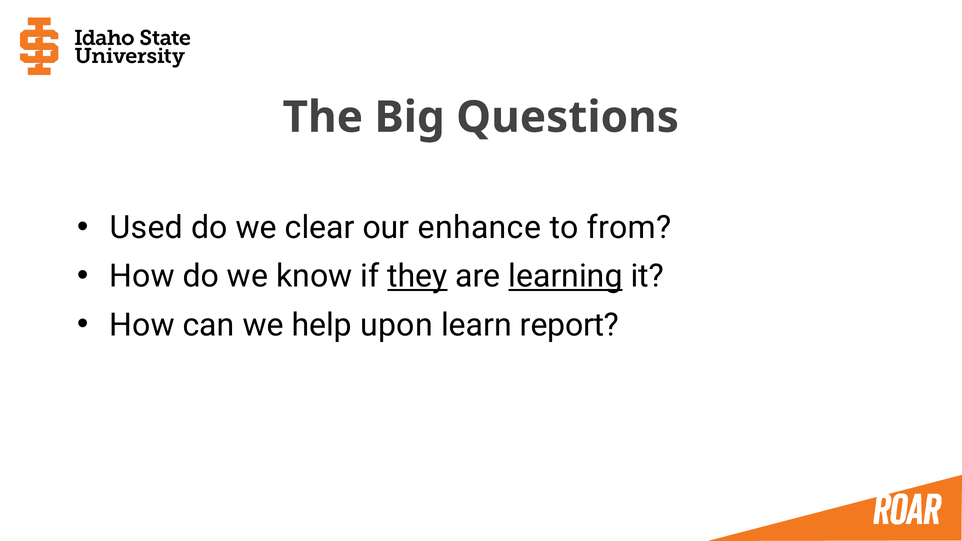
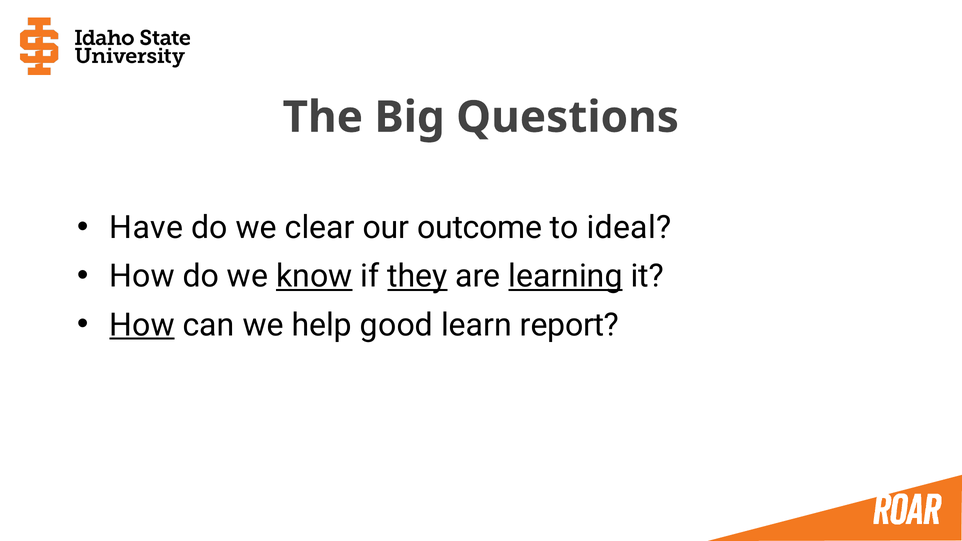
Used: Used -> Have (146, 228)
enhance: enhance -> outcome (480, 228)
from: from -> ideal (629, 228)
know underline: none -> present (314, 276)
How underline: none -> present (142, 325)
upon: upon -> good (397, 325)
